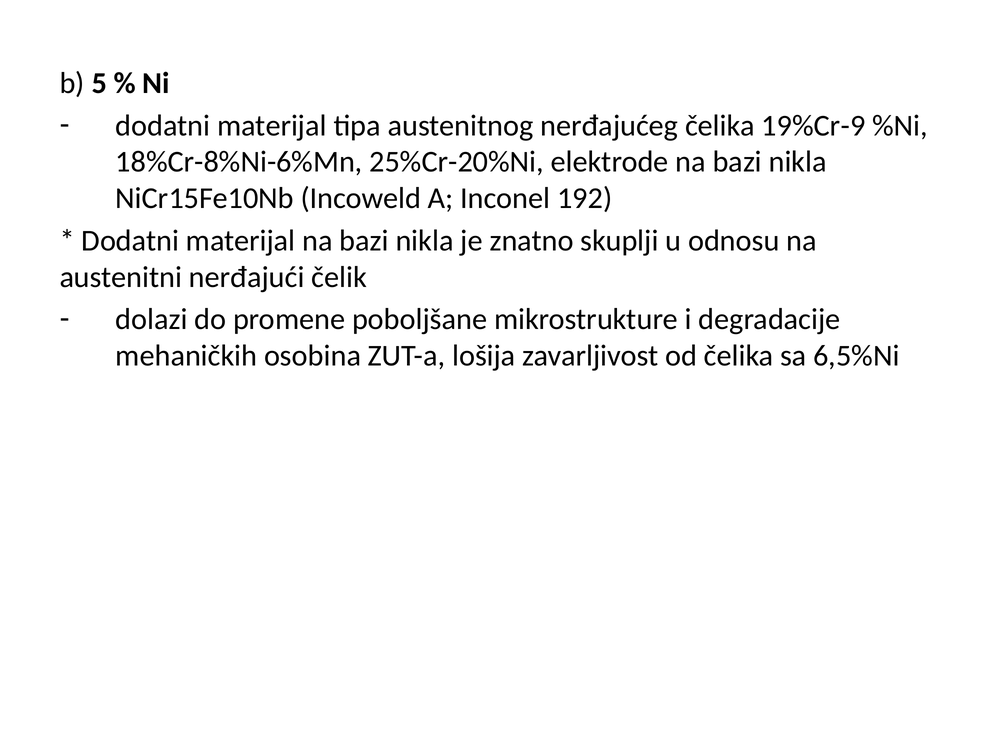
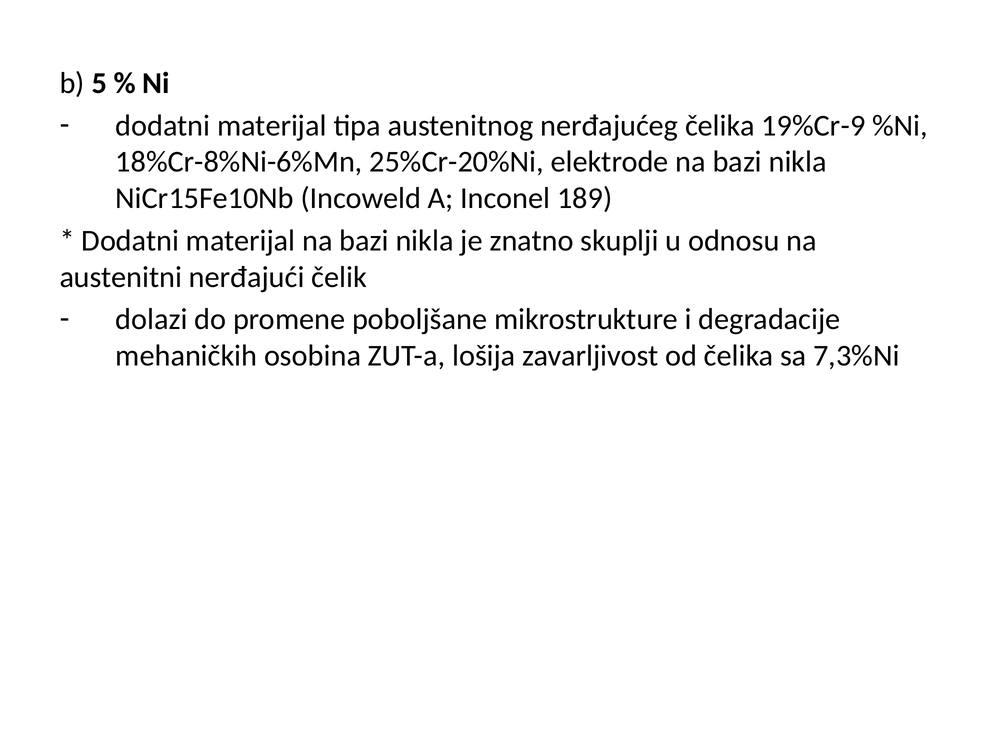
192: 192 -> 189 (585, 198)
6,5%Ni: 6,5%Ni -> 7,3%Ni (856, 356)
